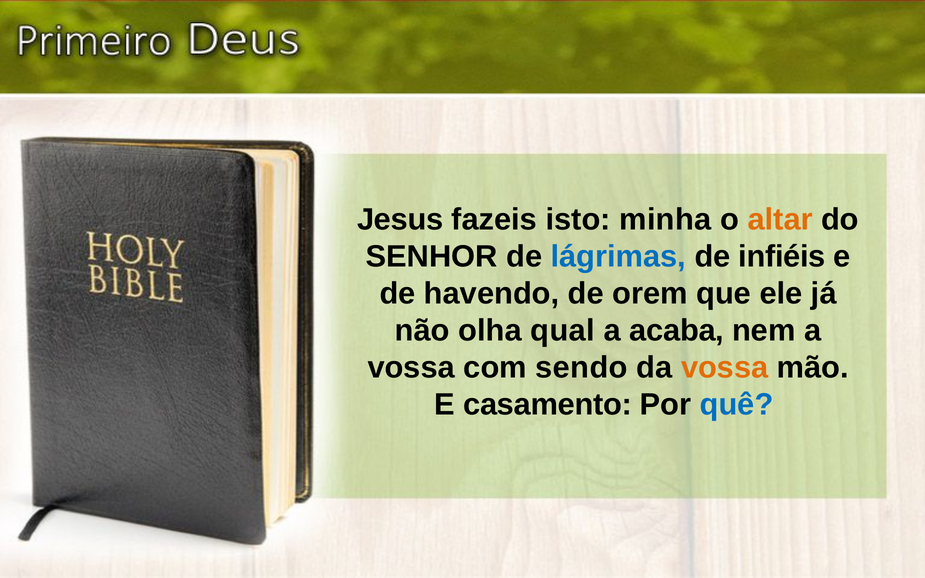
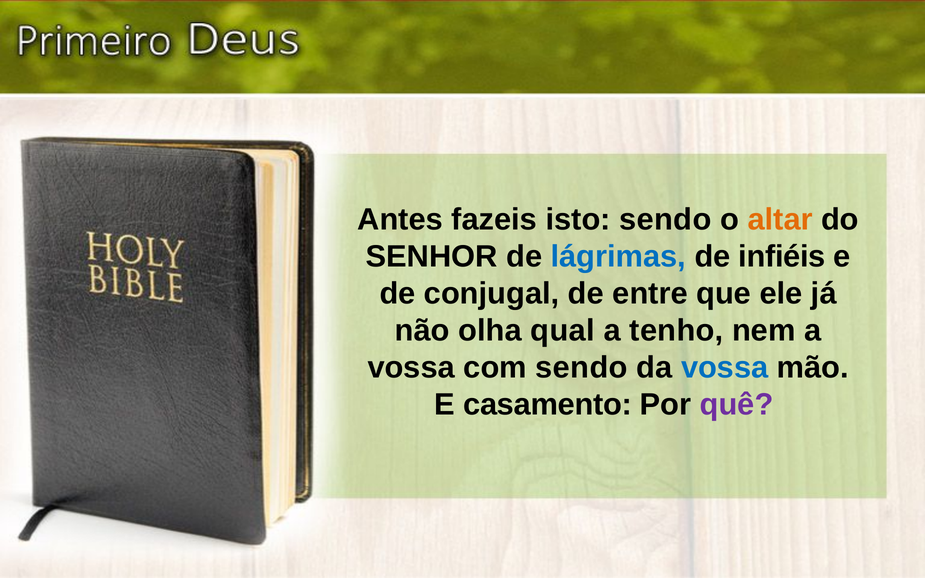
Jesus: Jesus -> Antes (400, 220)
isto minha: minha -> sendo (665, 220)
havendo: havendo -> conjugal (492, 294)
orem: orem -> entre (650, 294)
acaba: acaba -> tenho (676, 331)
vossa colour: orange -> blue (725, 368)
quê colour: blue -> purple (737, 405)
